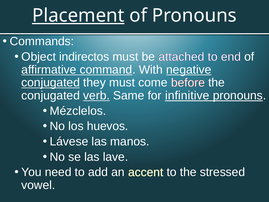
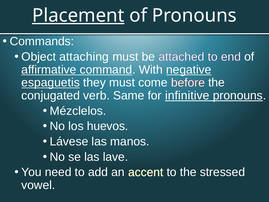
indirectos: indirectos -> attaching (84, 57)
conjugated: conjugated -> espaguetis (51, 83)
verb underline: present -> none (96, 95)
